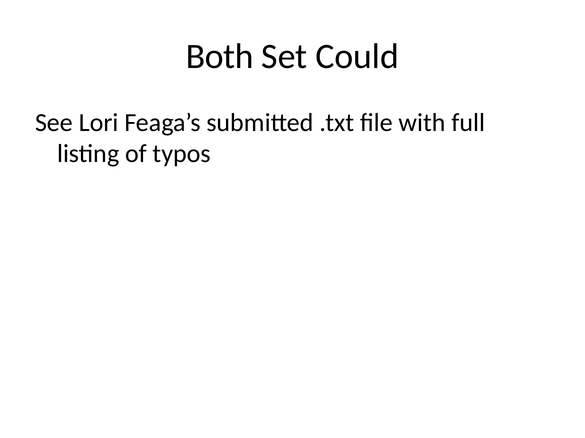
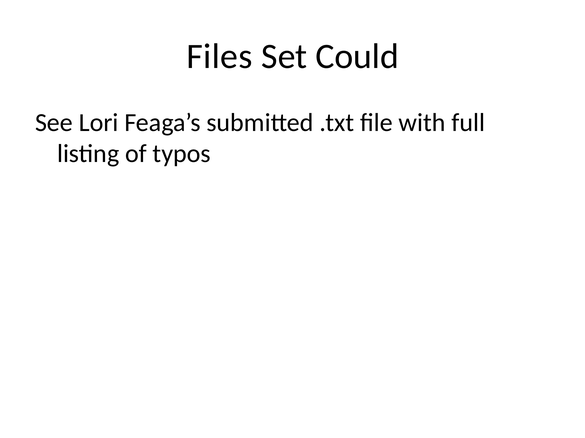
Both: Both -> Files (219, 57)
